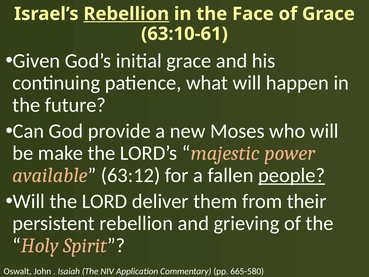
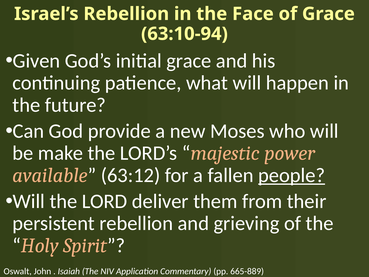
Rebellion underline: present -> none (126, 14)
63:10-61: 63:10-61 -> 63:10-94 (184, 34)
665-580: 665-580 -> 665-889 (247, 271)
